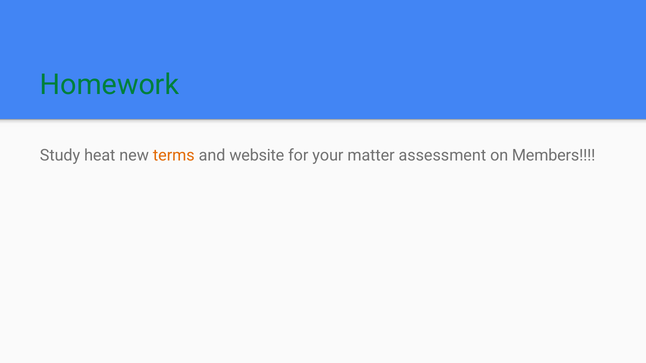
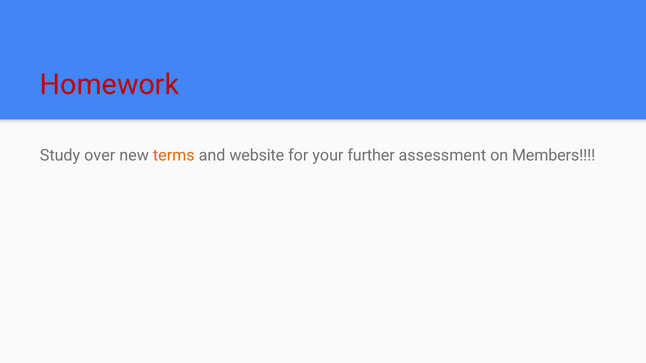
Homework colour: green -> red (110, 85)
heat: heat -> over (100, 156)
matter: matter -> further (371, 156)
